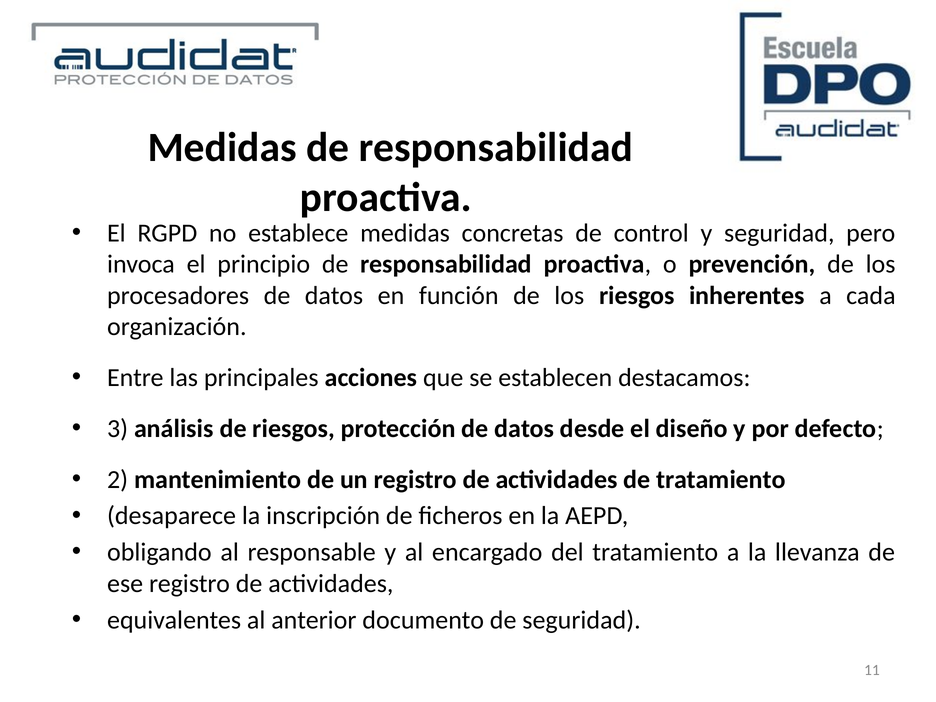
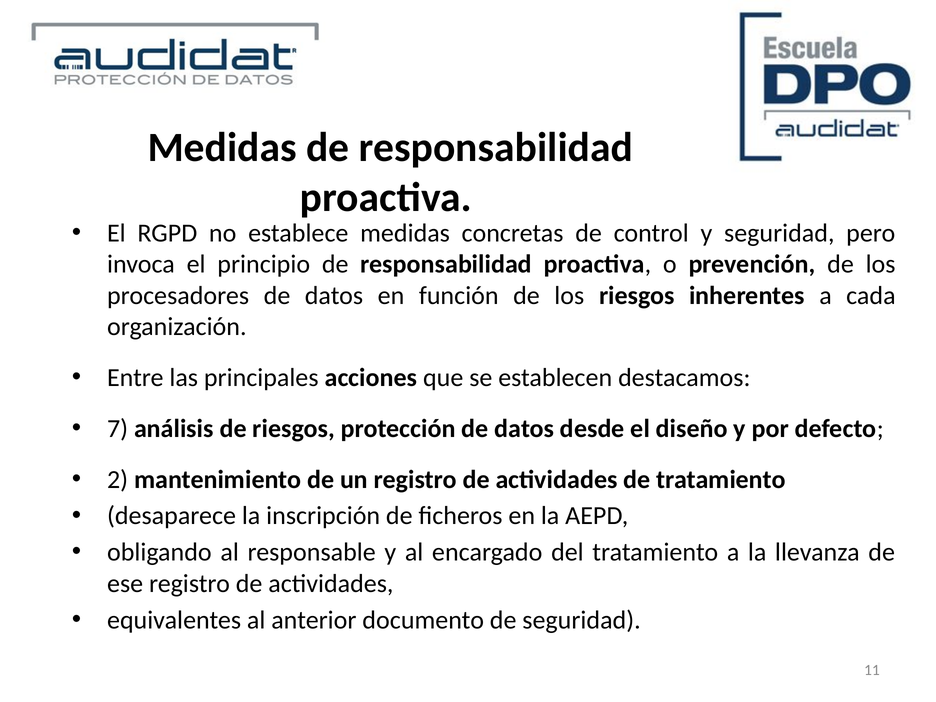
3: 3 -> 7 (118, 429)
